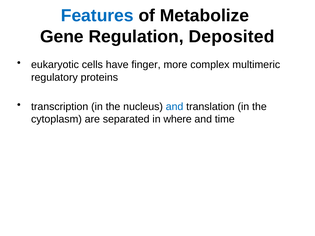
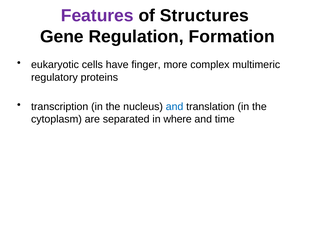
Features colour: blue -> purple (97, 16)
Metabolize: Metabolize -> Structures (204, 16)
Deposited: Deposited -> Formation (232, 37)
